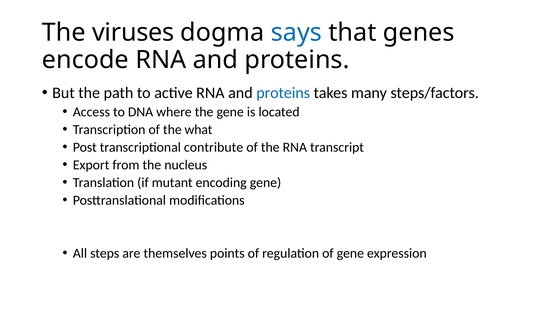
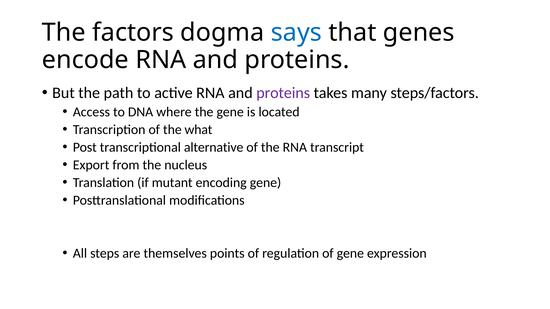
viruses: viruses -> factors (133, 33)
proteins colour: blue -> purple (283, 93)
contribute: contribute -> alternative (214, 147)
